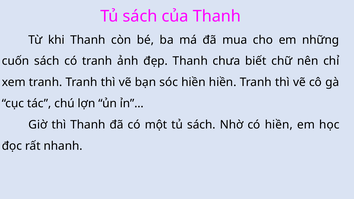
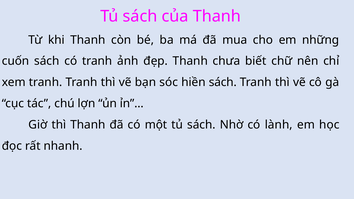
hiền hiền: hiền -> sách (223, 82)
có hiền: hiền -> lành (279, 125)
